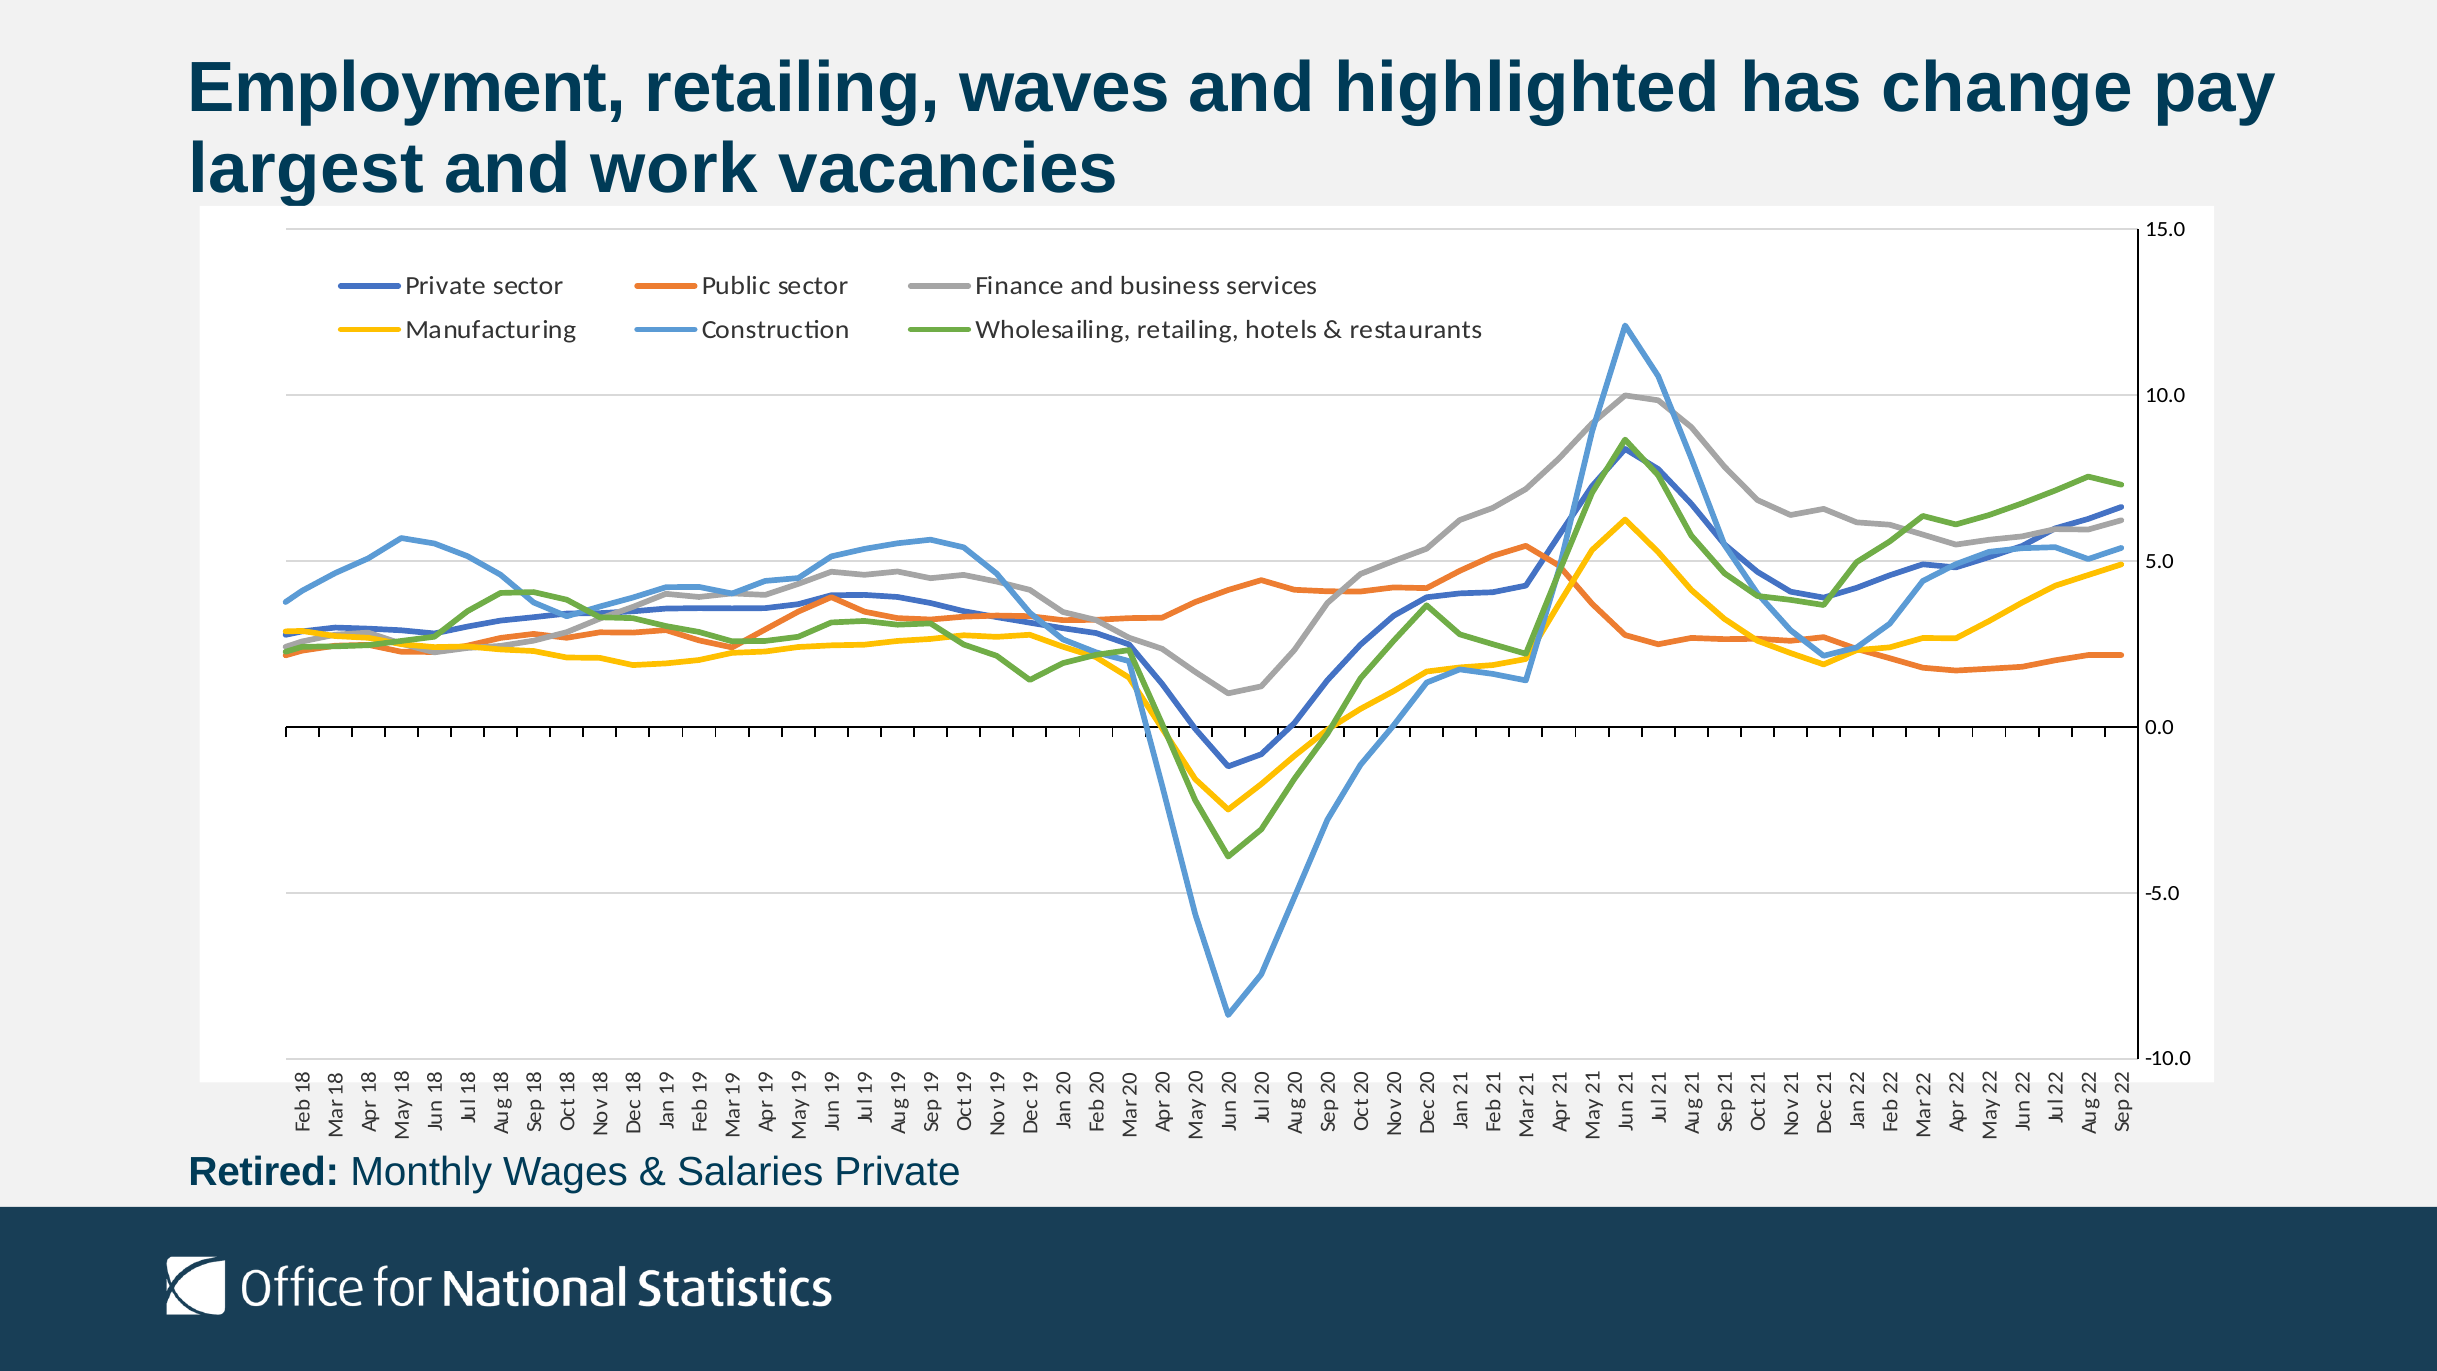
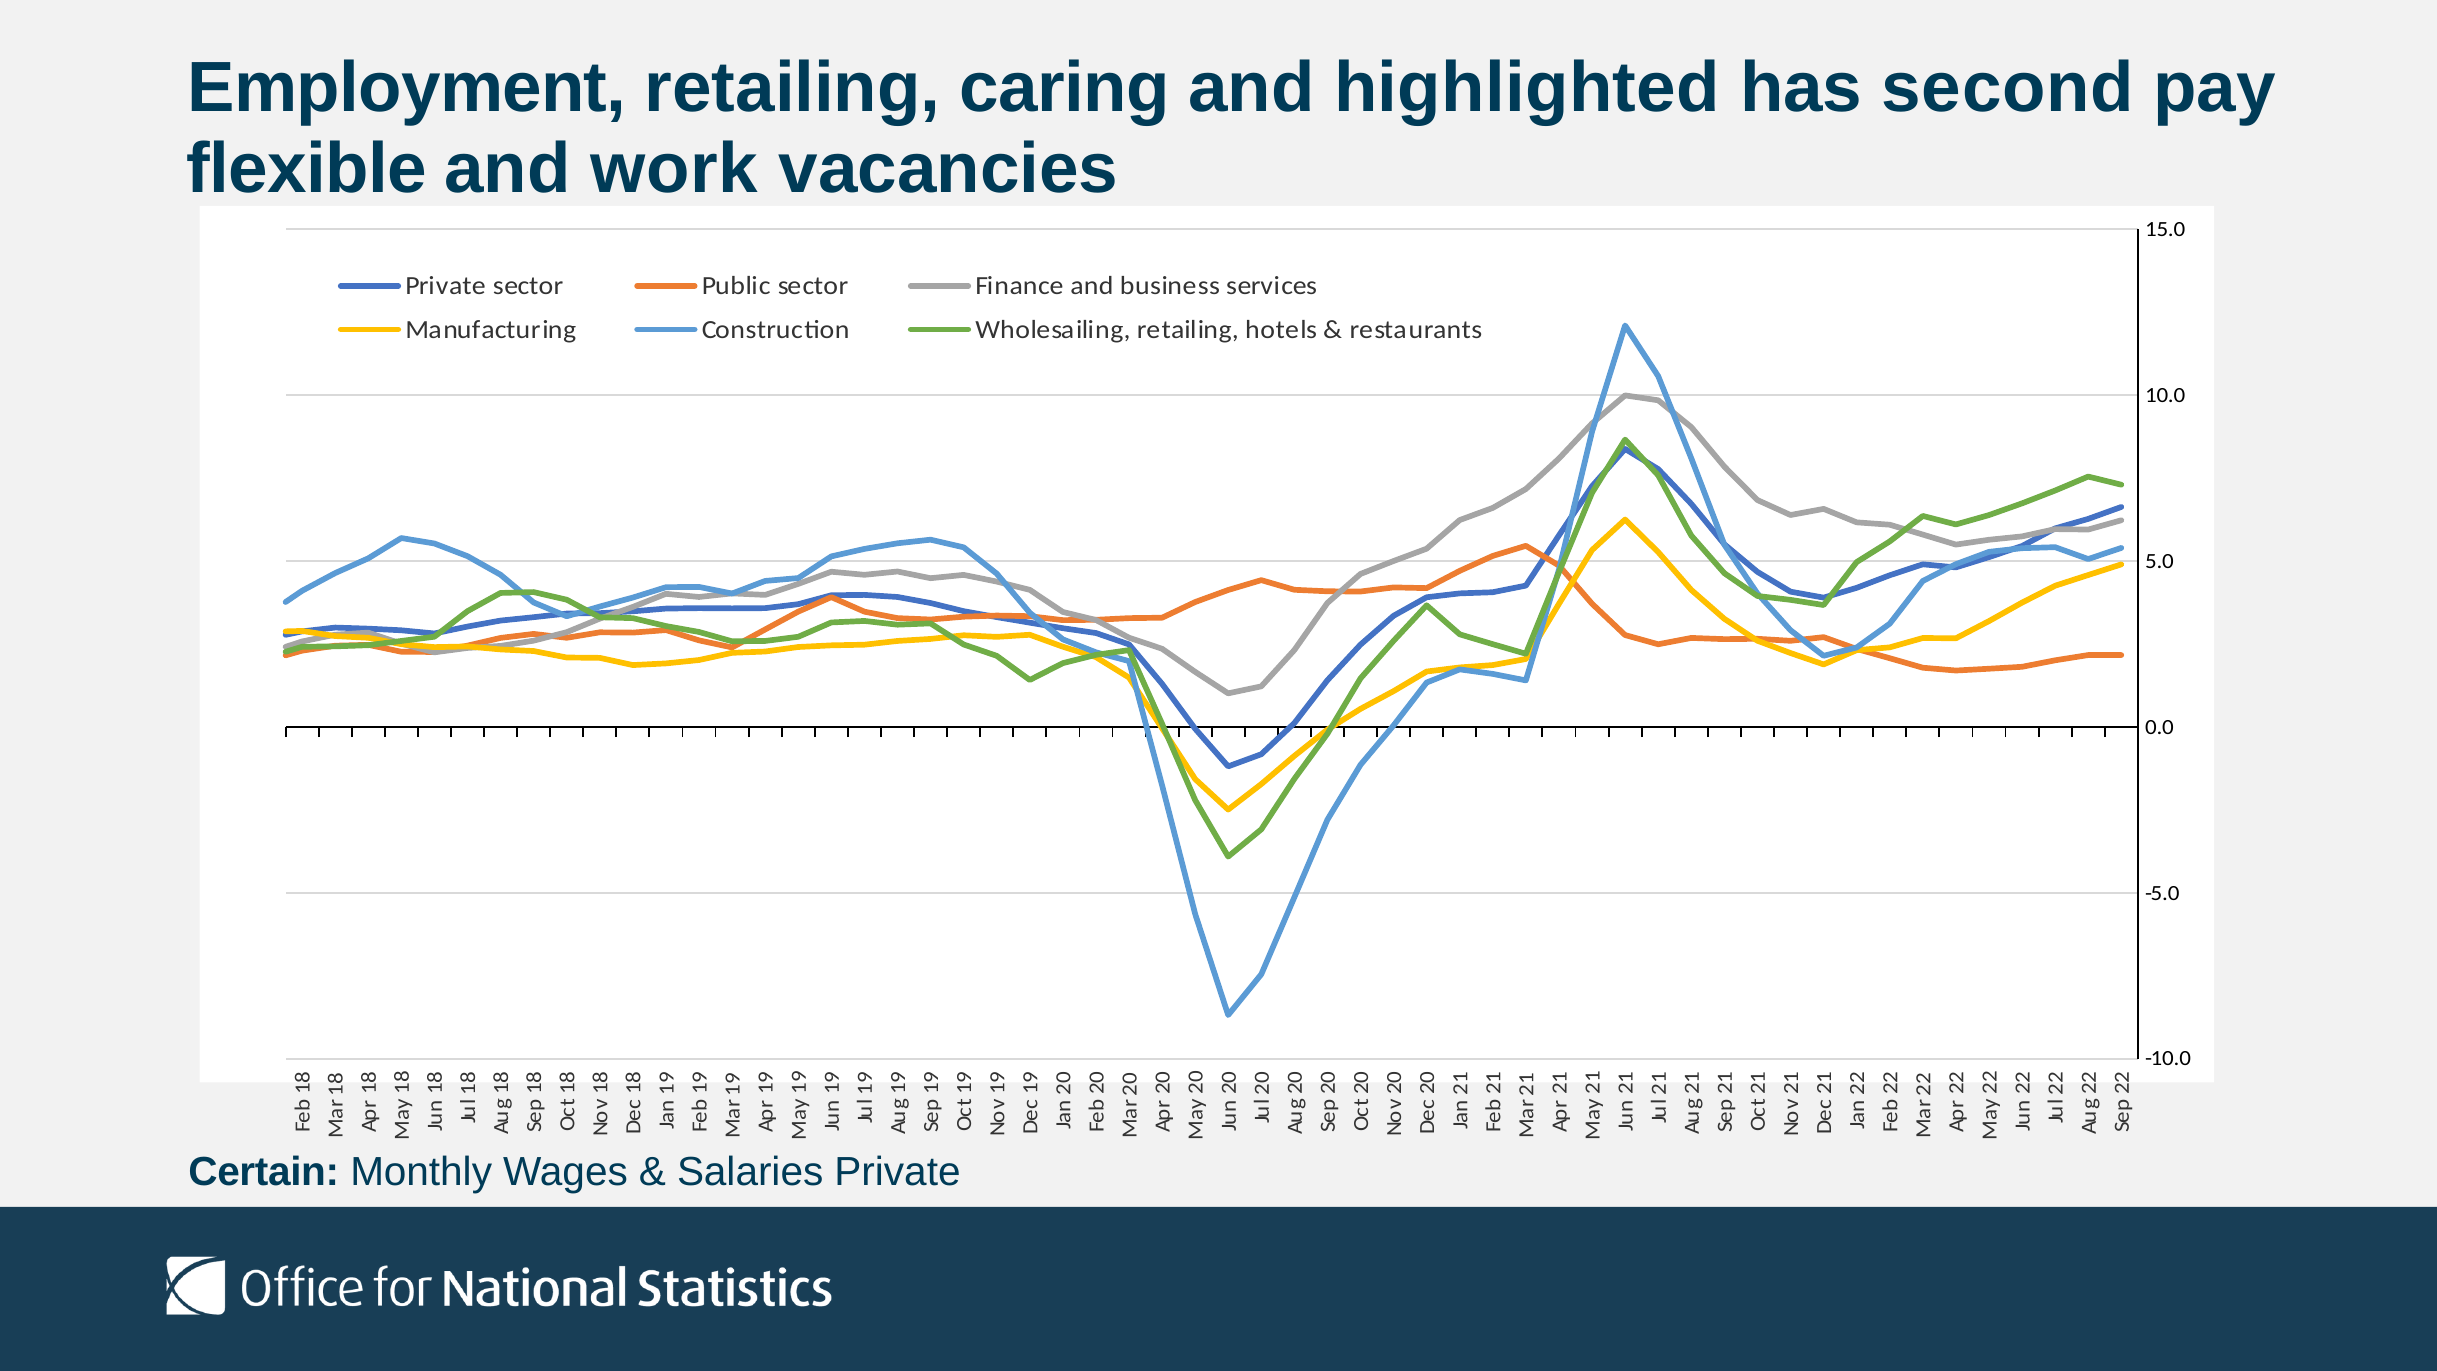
waves: waves -> caring (1065, 88)
change: change -> second (2008, 88)
largest: largest -> flexible (307, 169)
Retired: Retired -> Certain (264, 1172)
